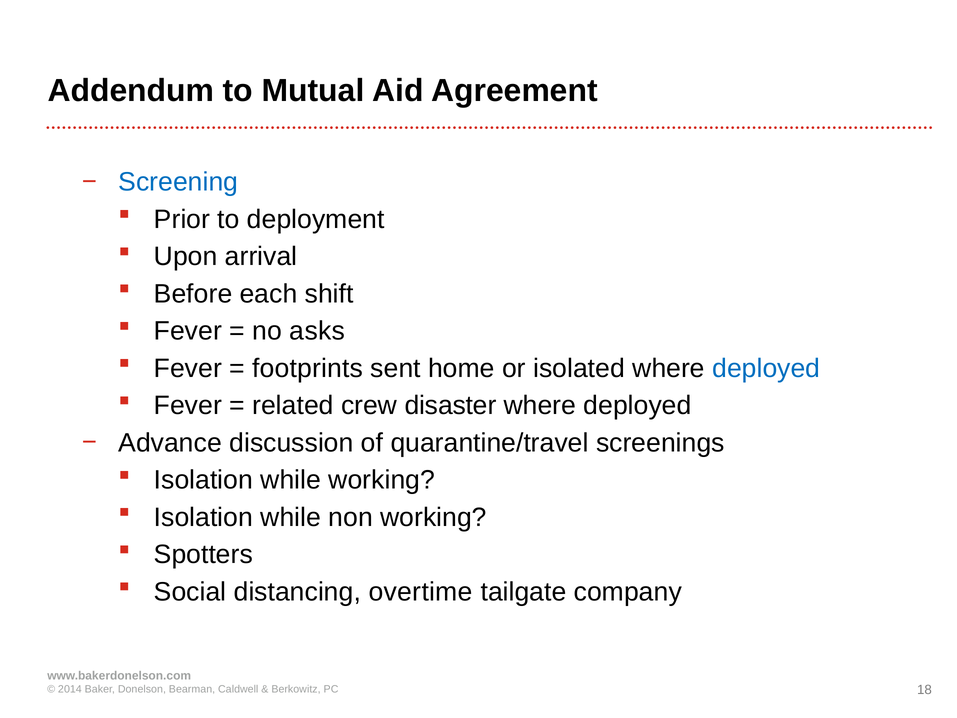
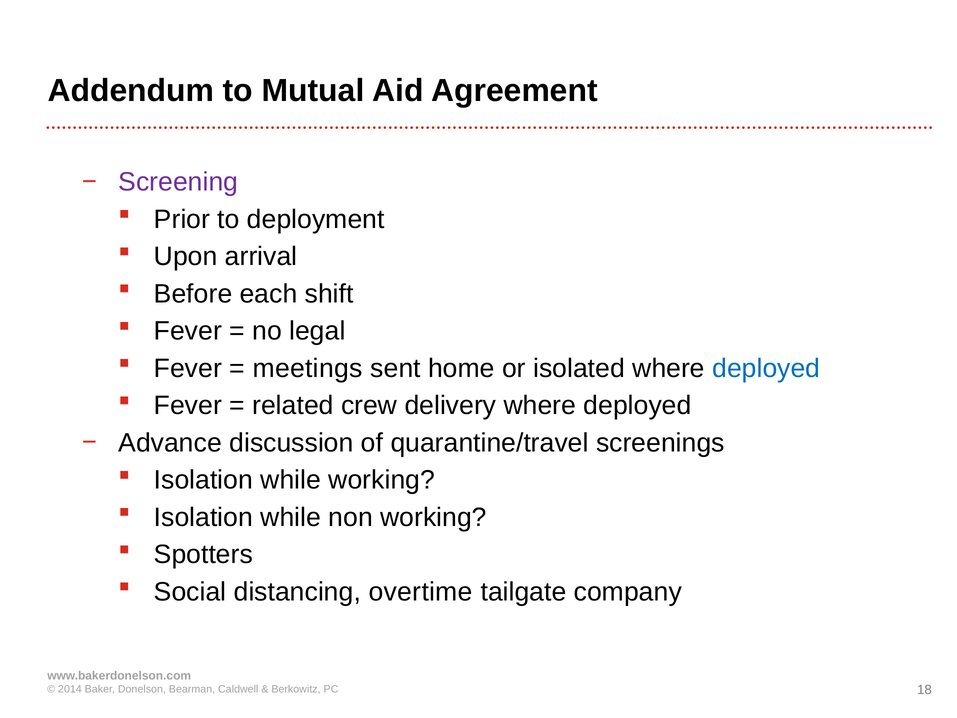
Screening colour: blue -> purple (178, 182)
asks: asks -> legal (317, 331)
footprints: footprints -> meetings (308, 368)
disaster: disaster -> delivery (450, 405)
